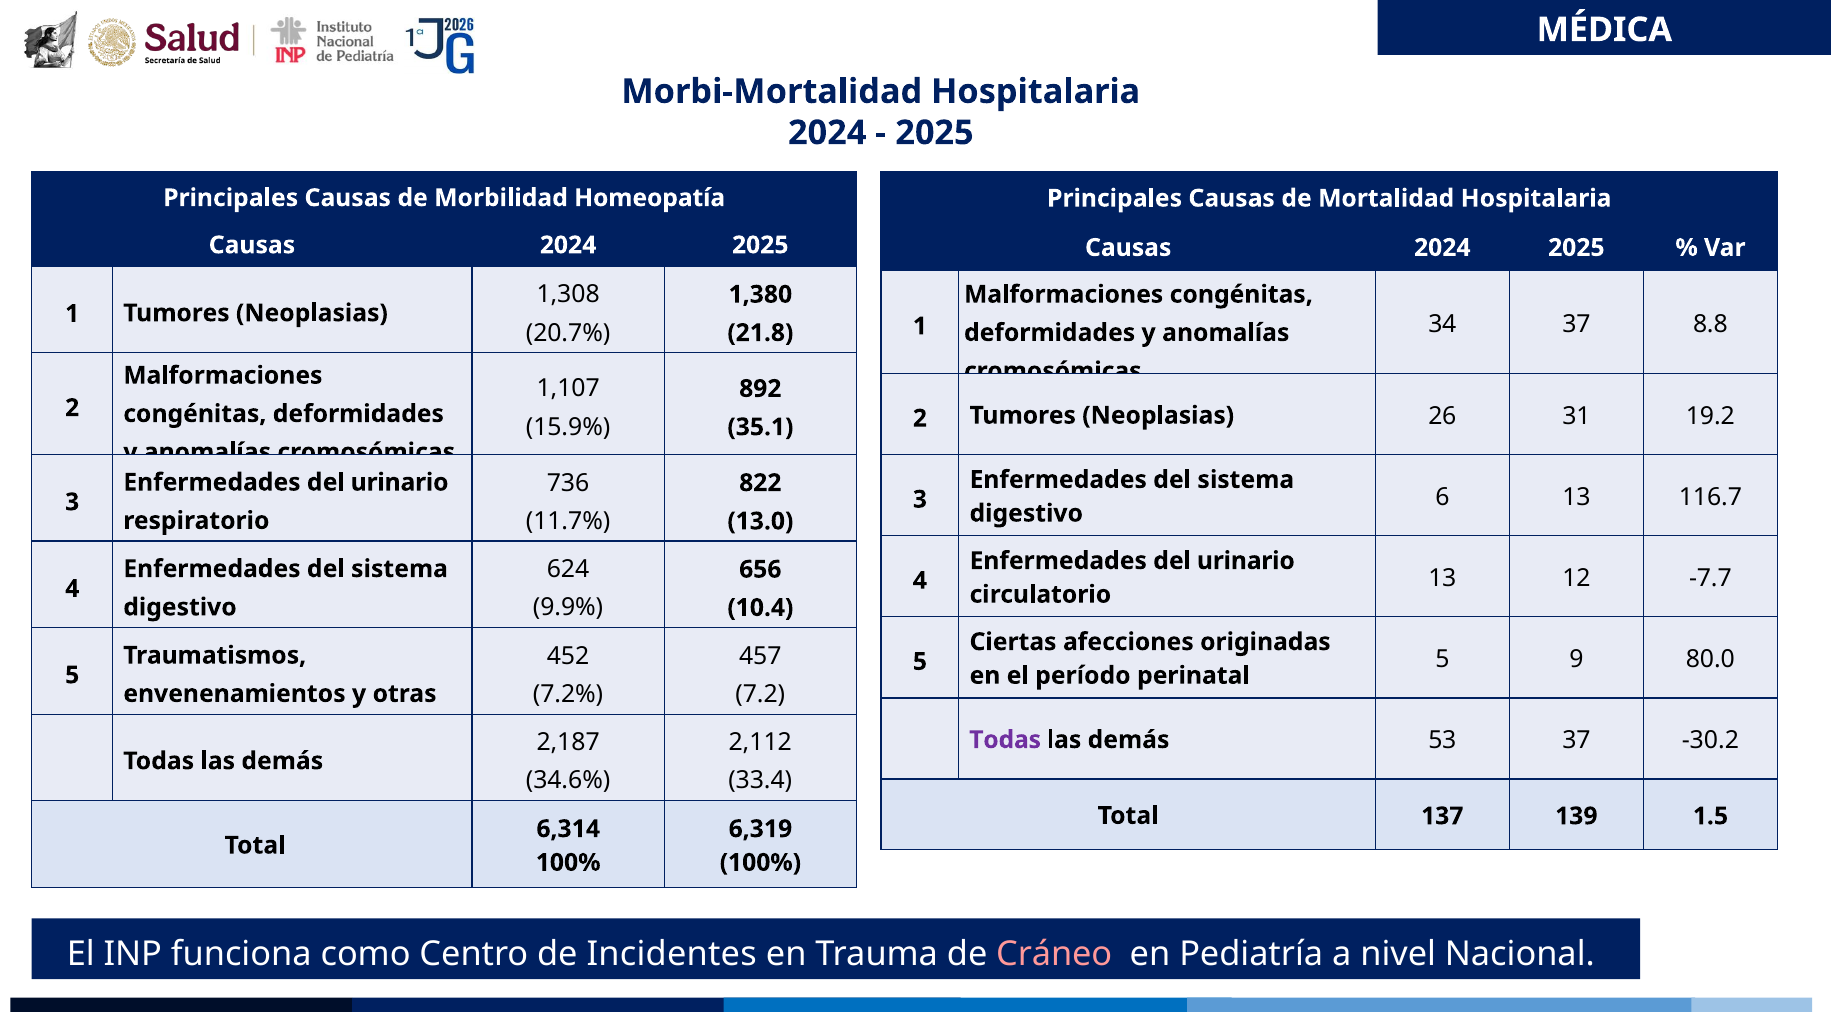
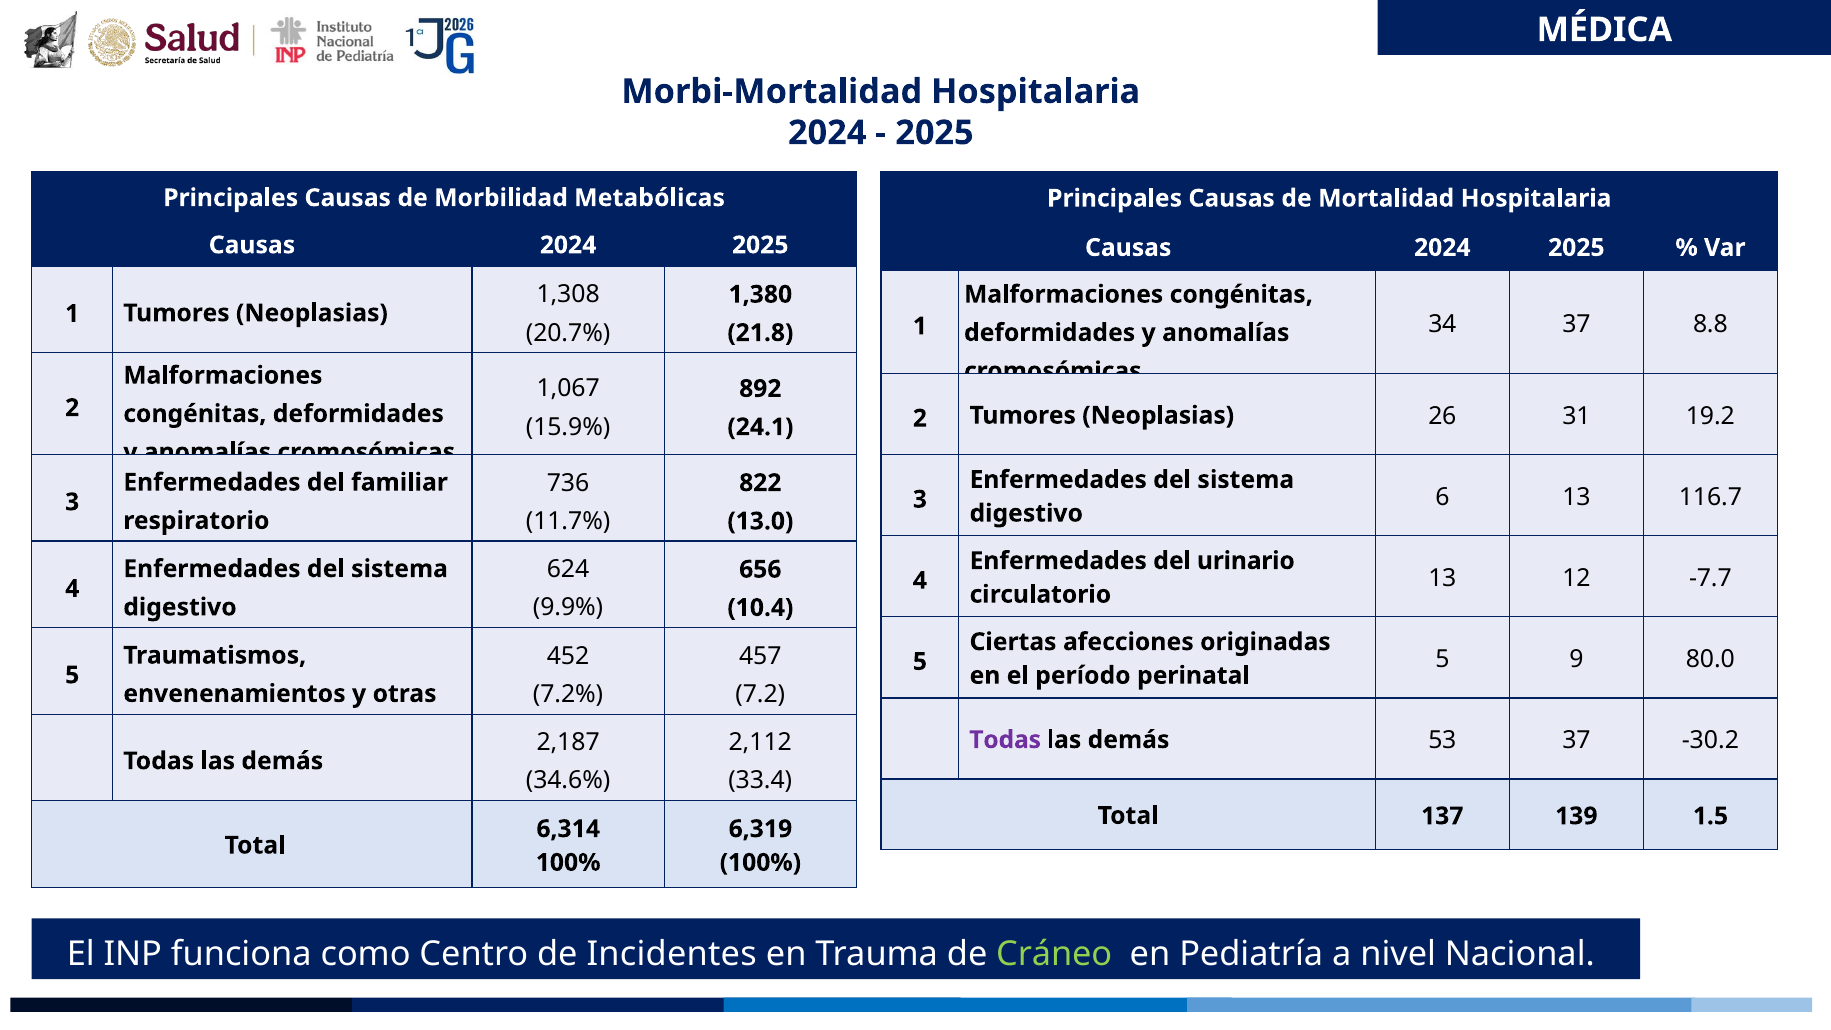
Homeopatía: Homeopatía -> Metabólicas (650, 198)
1,107: 1,107 -> 1,067 (568, 389)
35.1: 35.1 -> 24.1 (760, 427)
urinario: urinario -> familiar (399, 482)
Cráneo colour: pink -> light green (1054, 954)
